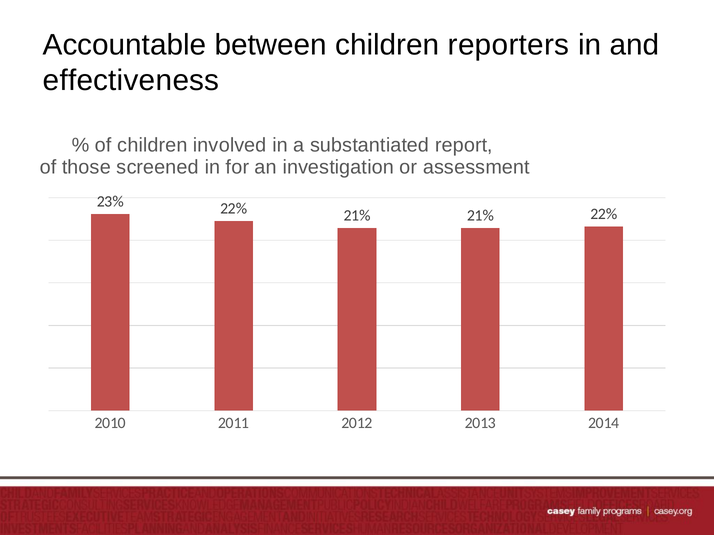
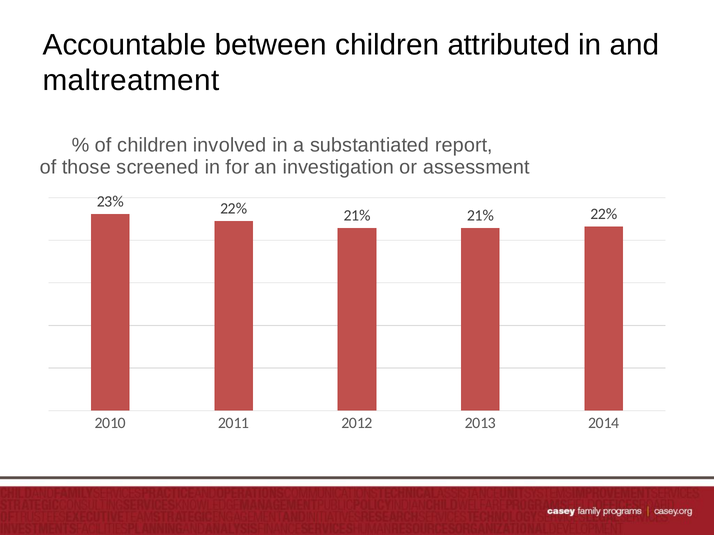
reporters: reporters -> attributed (509, 45)
effectiveness: effectiveness -> maltreatment (131, 81)
